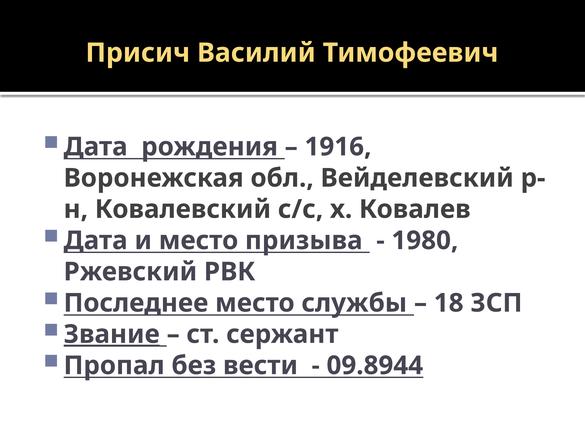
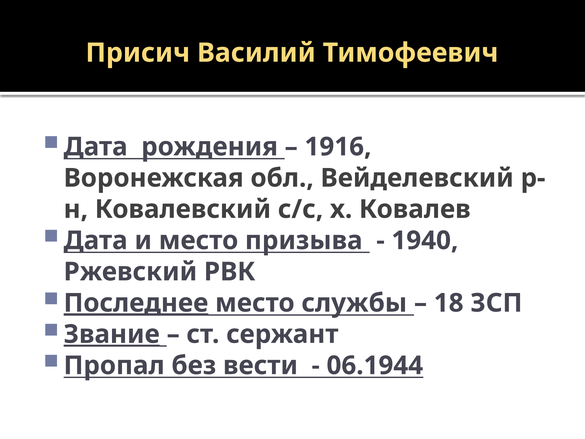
1980: 1980 -> 1940 (425, 240)
Последнее underline: none -> present (136, 303)
09.8944: 09.8944 -> 06.1944 (375, 365)
